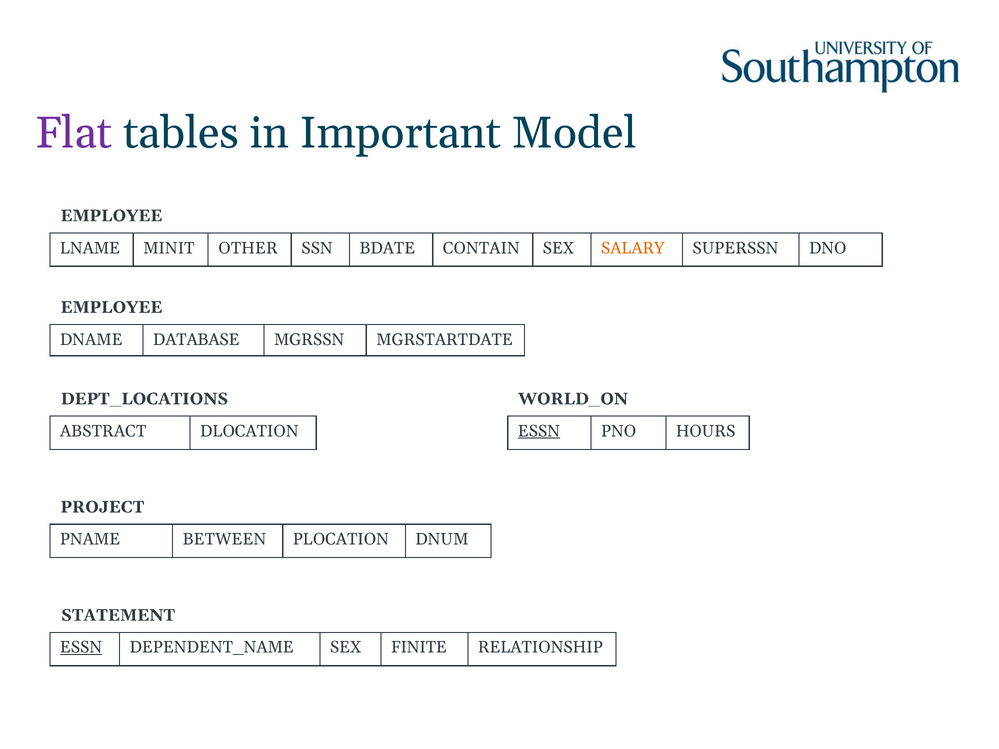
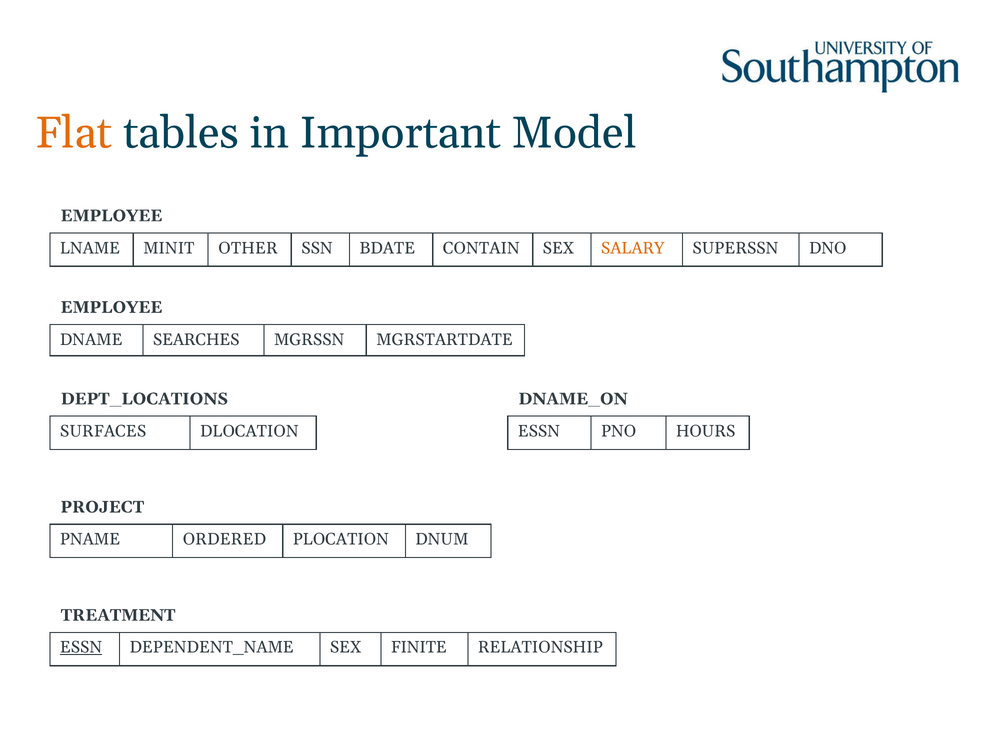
Flat colour: purple -> orange (74, 133)
DATABASE: DATABASE -> SEARCHES (196, 340)
WORLD_ON: WORLD_ON -> DNAME_ON (573, 399)
ABSTRACT: ABSTRACT -> SURFACES (103, 431)
ESSN underline: present -> none (539, 431)
BETWEEN: BETWEEN -> ORDERED (224, 539)
STATEMENT: STATEMENT -> TREATMENT (118, 615)
